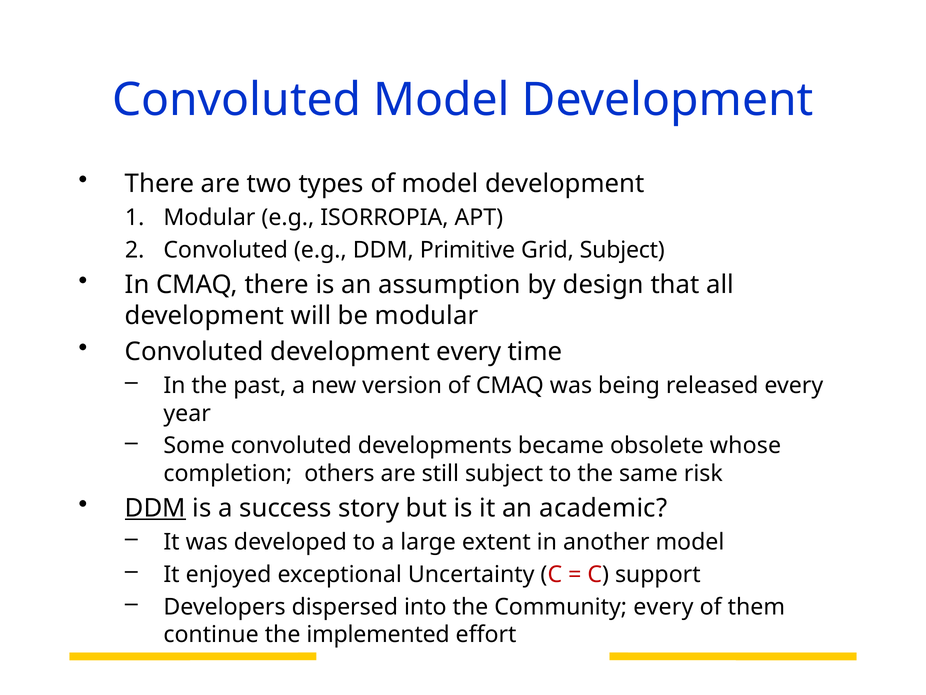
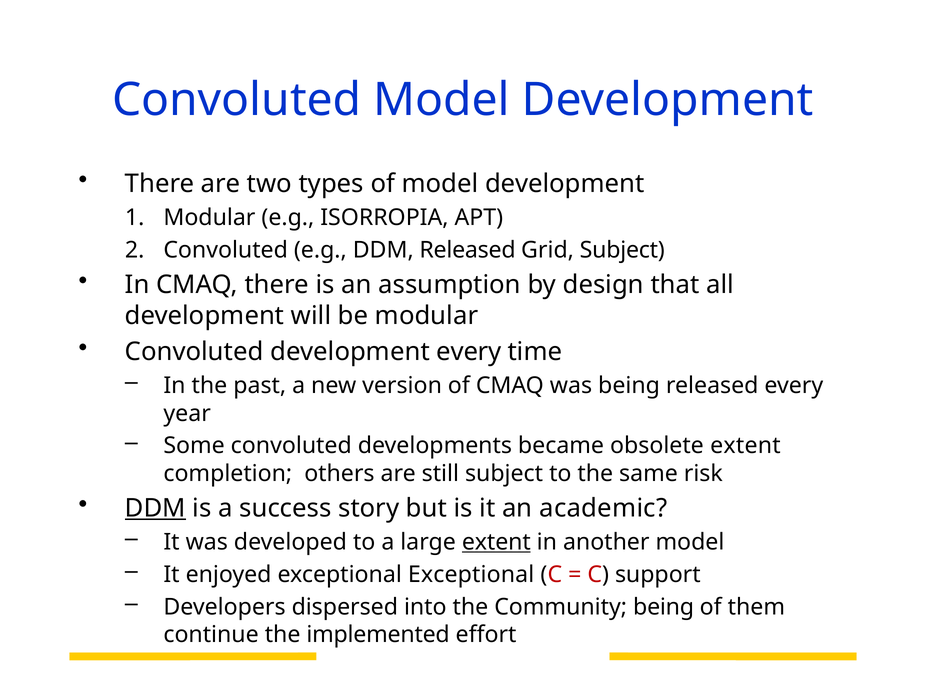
DDM Primitive: Primitive -> Released (468, 250)
obsolete whose: whose -> extent (745, 445)
extent underline: none -> present (496, 542)
exceptional Uncertainty: Uncertainty -> Exceptional (471, 574)
Community every: every -> being (664, 607)
